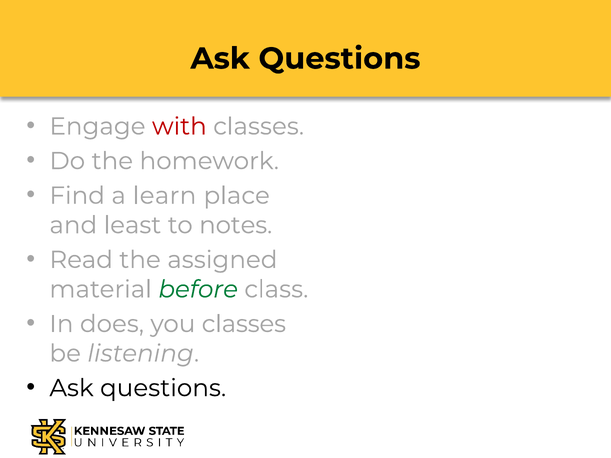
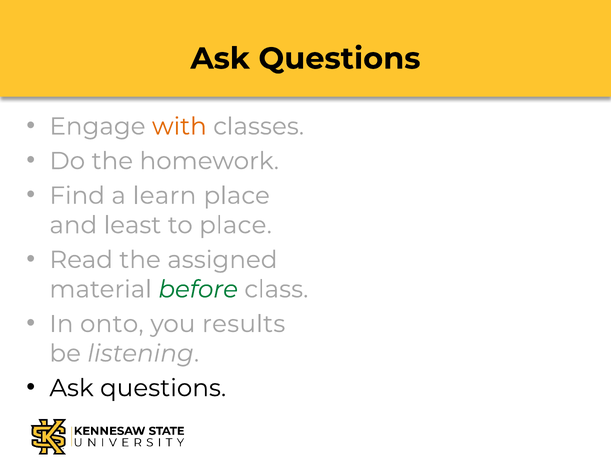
with colour: red -> orange (179, 126)
to notes: notes -> place (235, 225)
does: does -> onto (112, 324)
you classes: classes -> results (244, 324)
